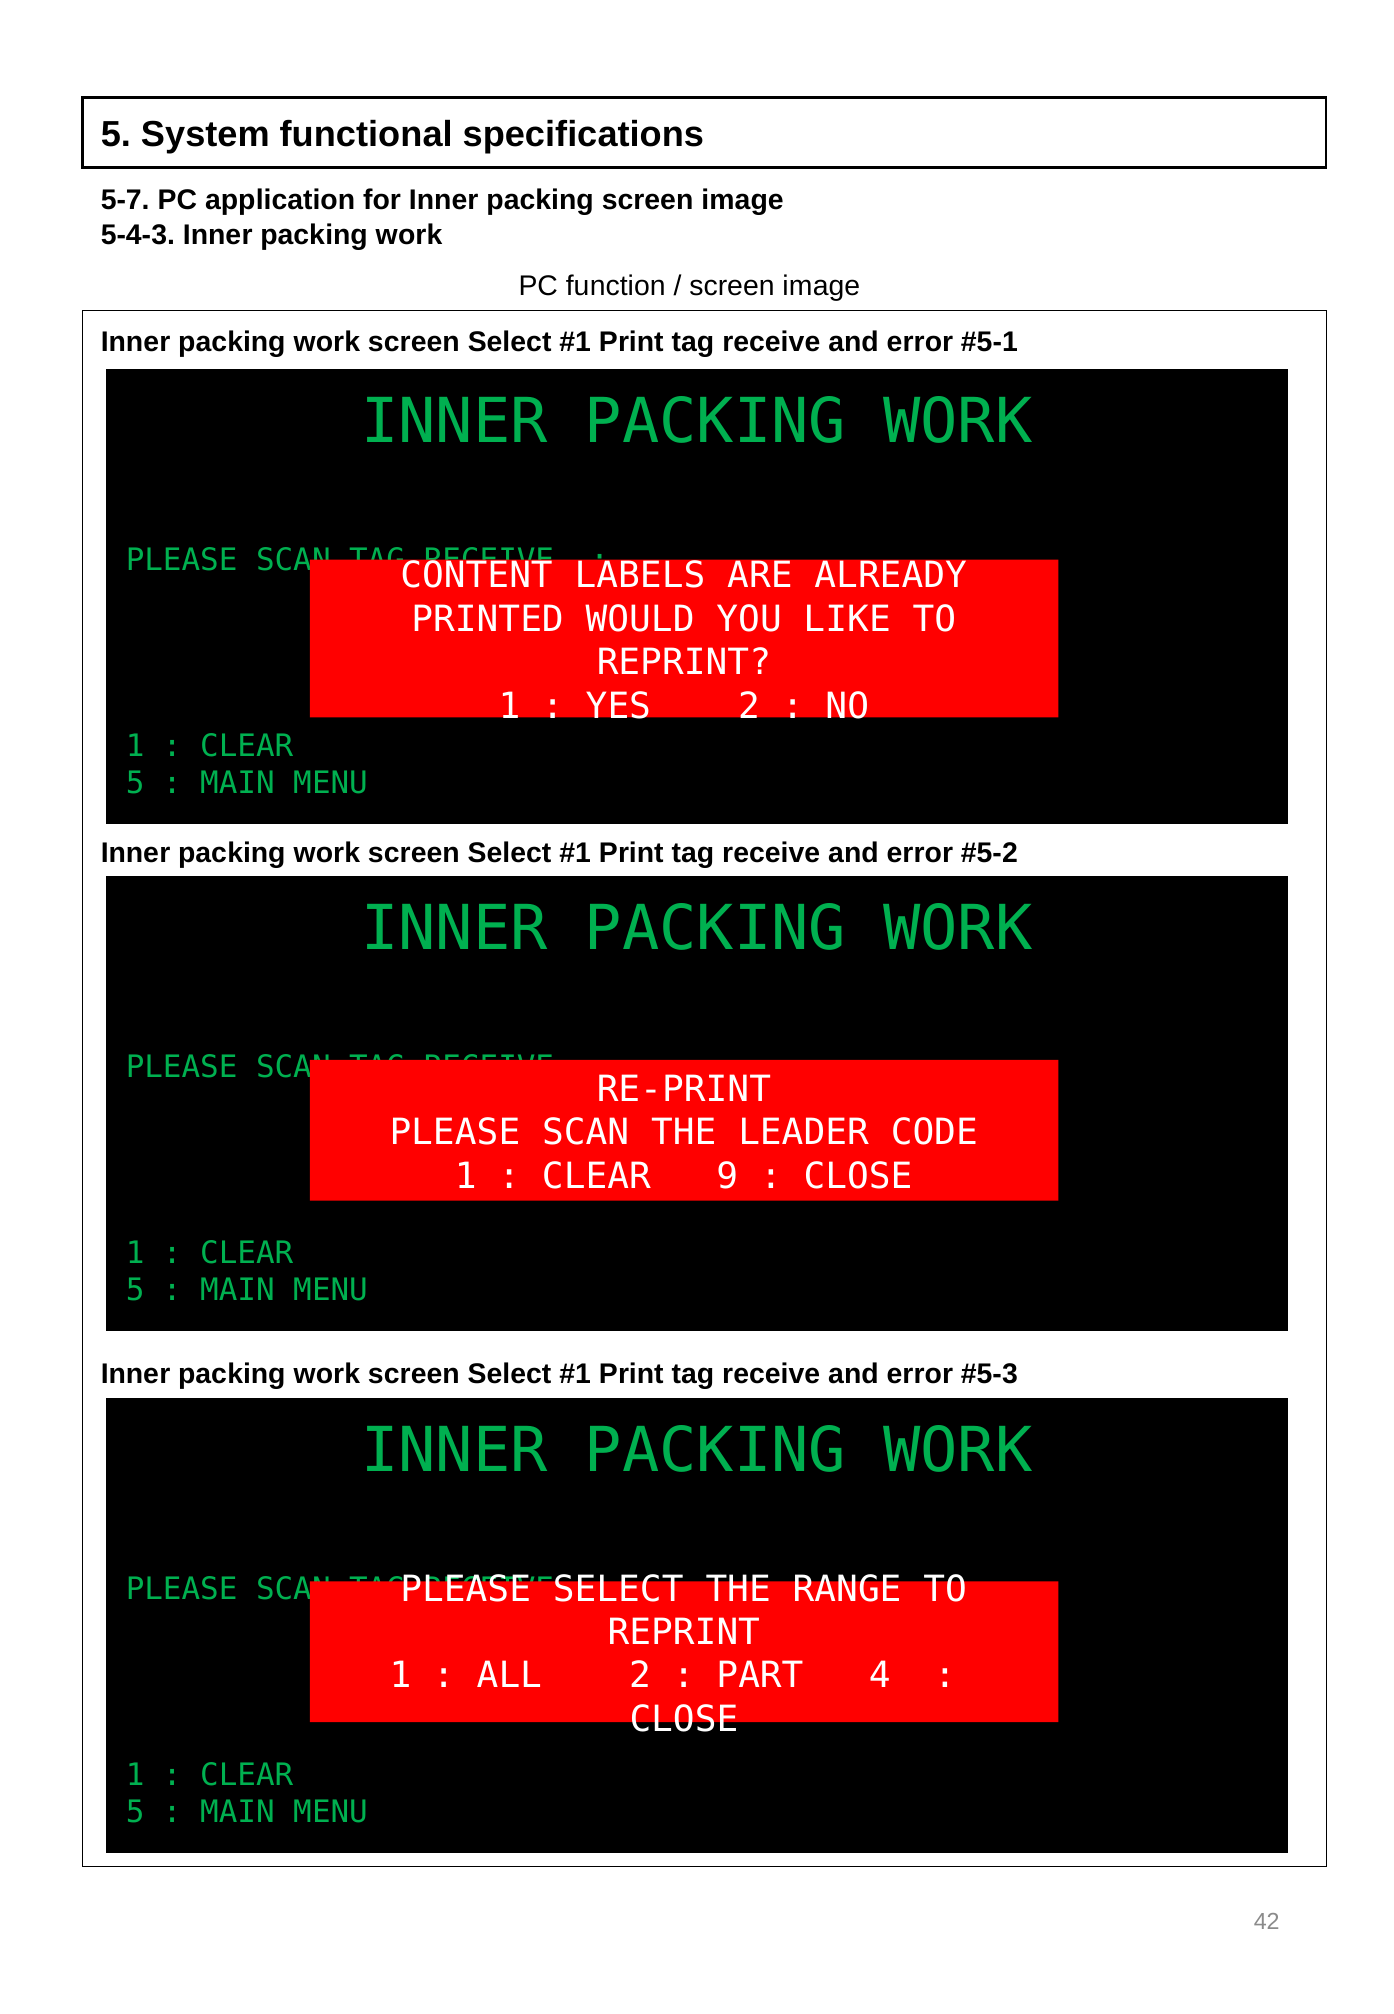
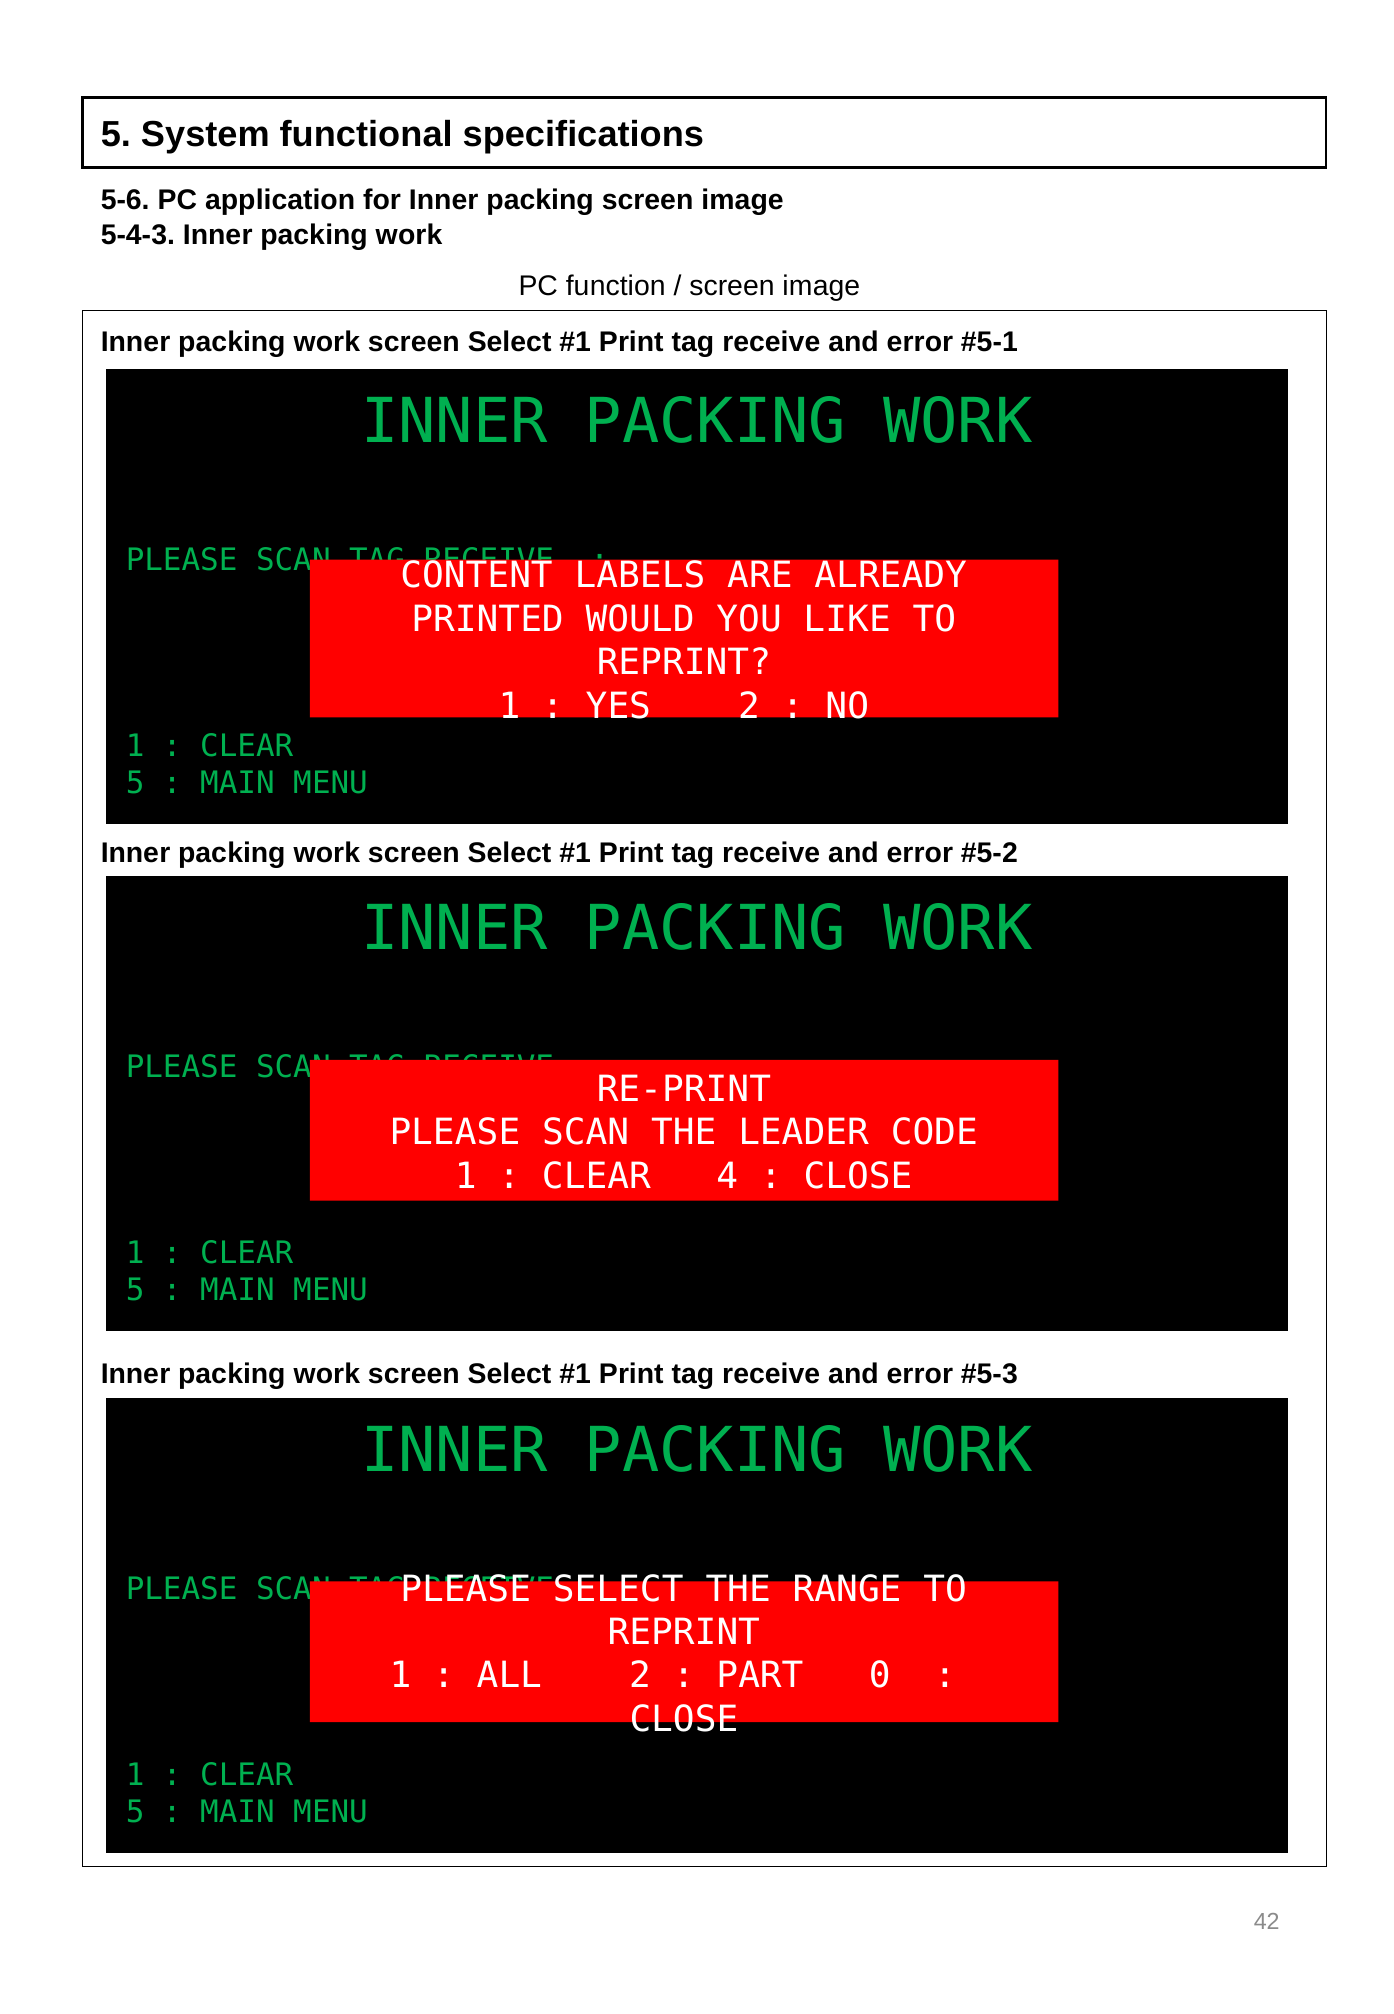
5-7: 5-7 -> 5-6 (125, 201)
9: 9 -> 4 (727, 1176)
4: 4 -> 0 (880, 1676)
